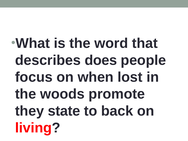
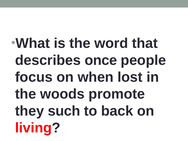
does: does -> once (101, 60)
state: state -> such (64, 111)
